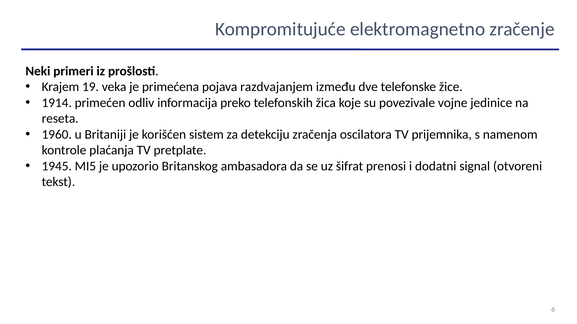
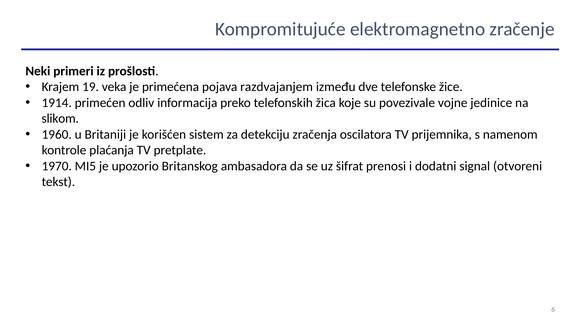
reseta: reseta -> slikom (60, 119)
1945: 1945 -> 1970 (57, 166)
